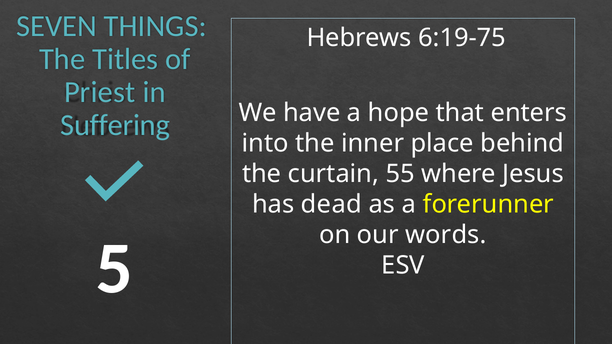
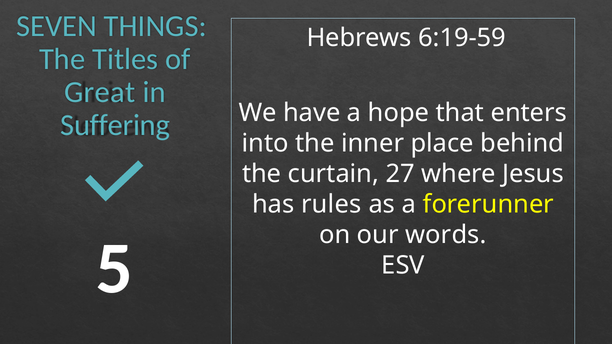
6:19-75: 6:19-75 -> 6:19-59 (462, 38)
Priest: Priest -> Great (100, 92)
55: 55 -> 27 (400, 174)
dead: dead -> rules (331, 205)
